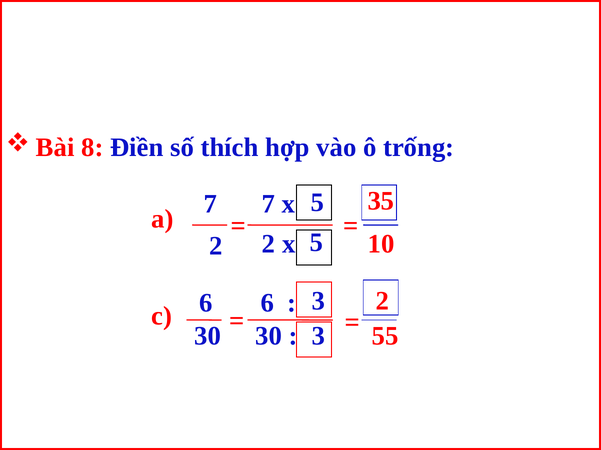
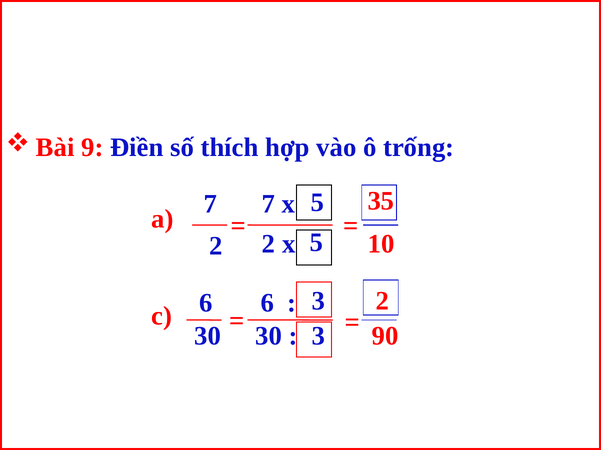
8: 8 -> 9 (92, 148)
55: 55 -> 90 (385, 336)
